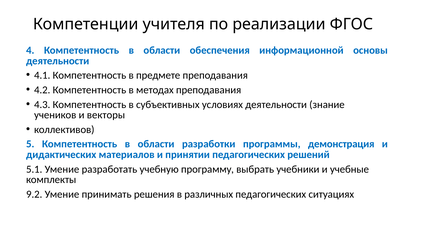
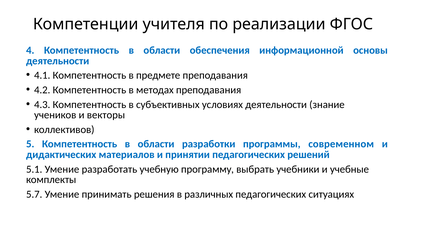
демонстрация: демонстрация -> современном (341, 144)
9.2: 9.2 -> 5.7 (34, 194)
